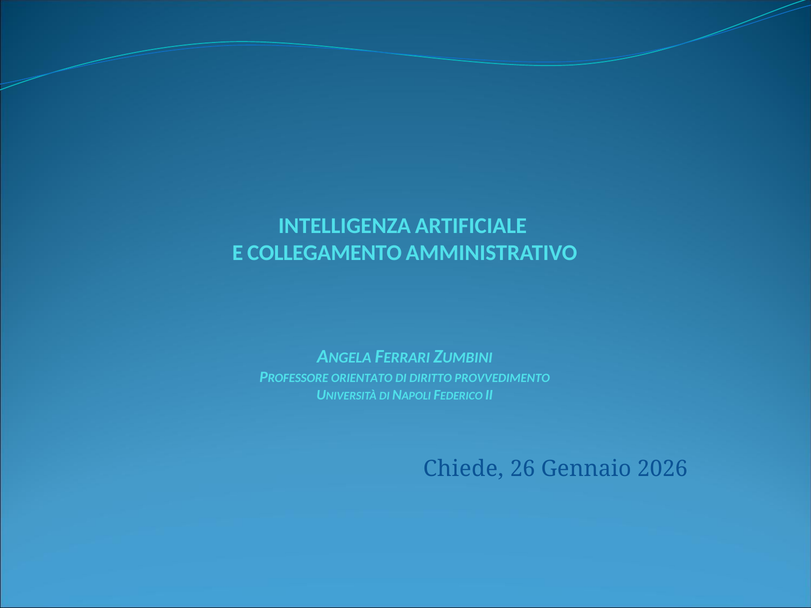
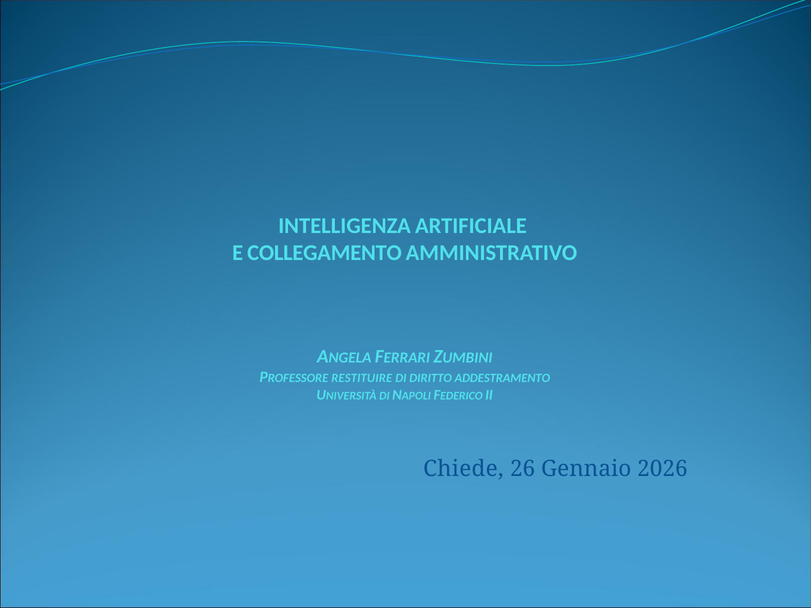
ORIENTATO: ORIENTATO -> RESTITUIRE (362, 378)
PROVVEDIMENTO: PROVVEDIMENTO -> ADDESTRAMENTO (502, 378)
